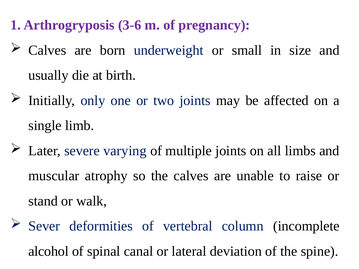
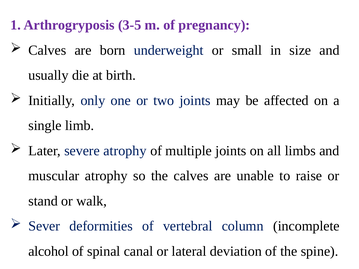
3-6: 3-6 -> 3-5 (130, 25)
severe varying: varying -> atrophy (125, 151)
